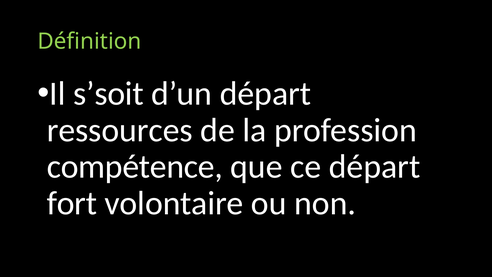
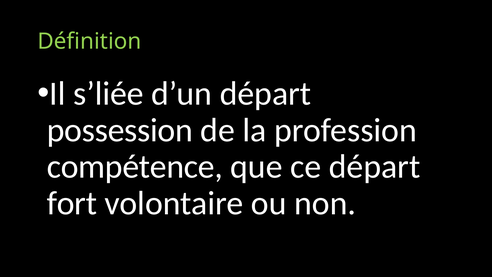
s’soit: s’soit -> s’liée (108, 94)
ressources: ressources -> possession (120, 130)
